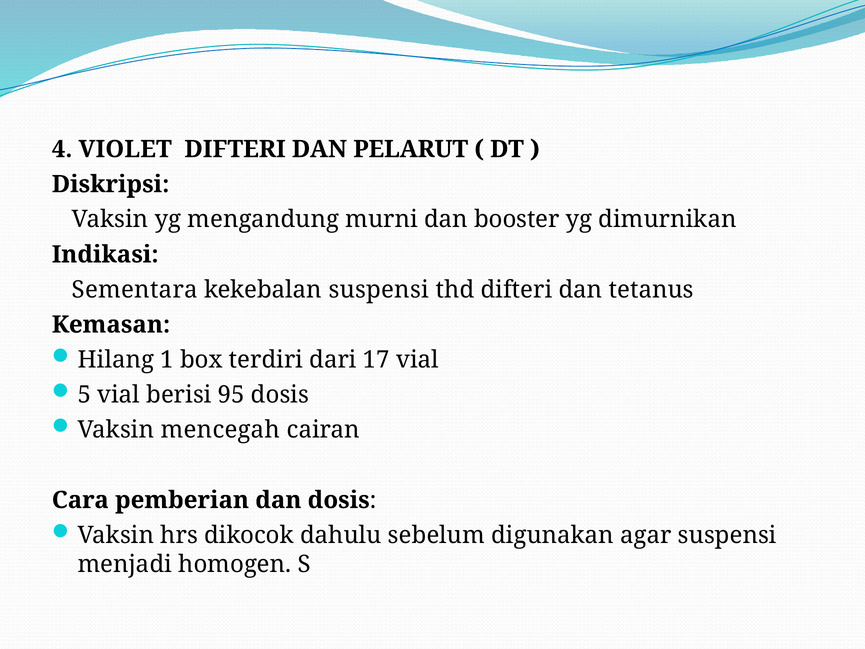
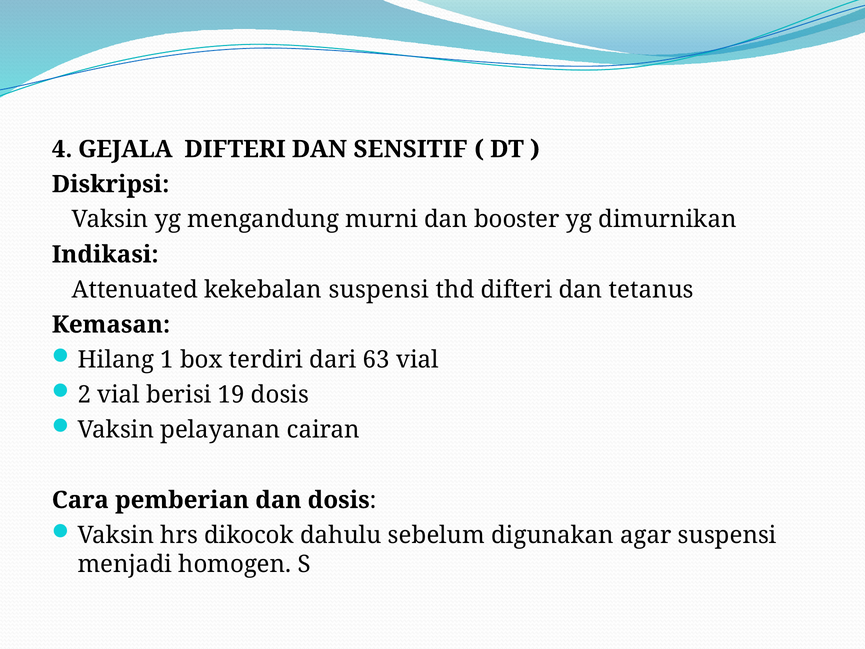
VIOLET: VIOLET -> GEJALA (125, 149)
PELARUT: PELARUT -> SENSITIF (411, 149)
Sementara: Sementara -> Attenuated (135, 289)
17: 17 -> 63 (376, 360)
5: 5 -> 2 (84, 395)
95: 95 -> 19 (231, 395)
mencegah: mencegah -> pelayanan (220, 430)
